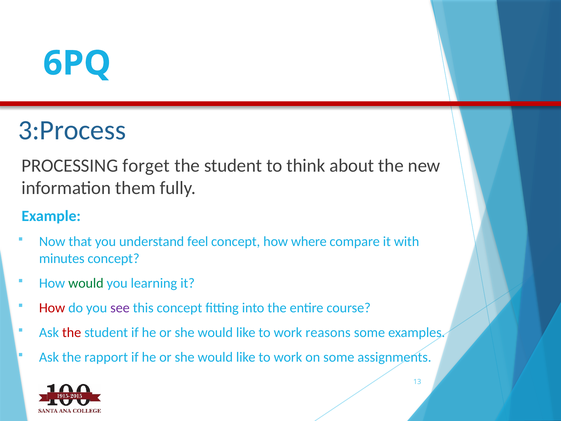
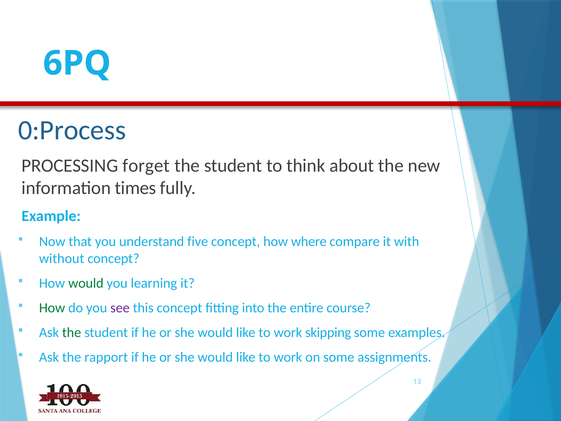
3:Process: 3:Process -> 0:Process (72, 130)
them: them -> times (136, 188)
feel: feel -> five (198, 242)
minutes: minutes -> without (62, 258)
How colour: red -> green (52, 308)
the colour: red -> green (72, 332)
reasons: reasons -> skipping (328, 332)
